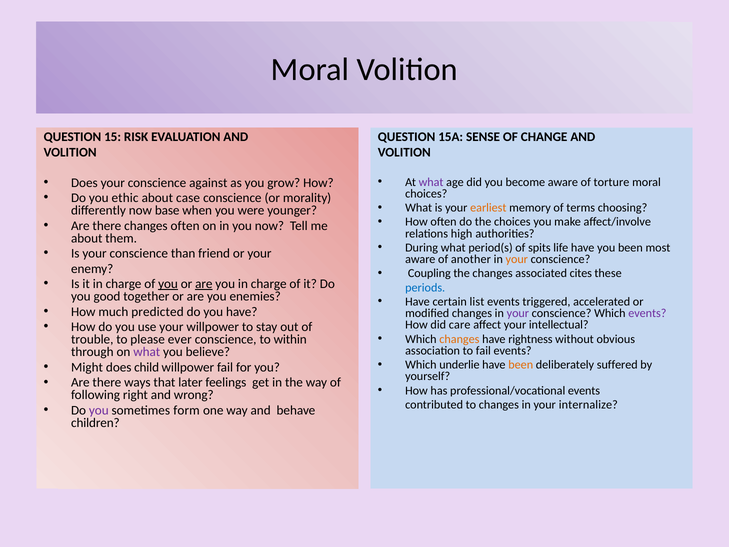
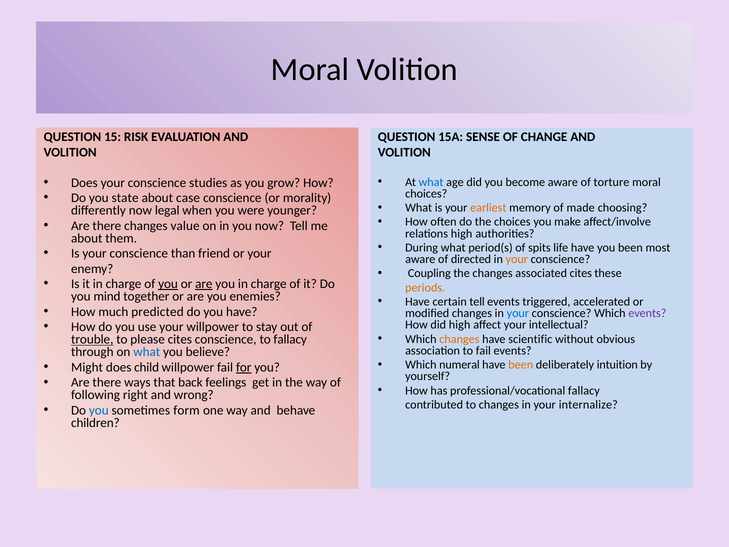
against: against -> studies (208, 183)
what colour: purple -> blue (431, 182)
ethic: ethic -> state (125, 198)
terms: terms -> made (581, 208)
base: base -> legal (167, 210)
changes often: often -> value (185, 226)
another: another -> directed (471, 259)
periods colour: blue -> orange (425, 287)
good: good -> mind (107, 296)
certain list: list -> tell (477, 301)
your colour: purple -> blue (518, 313)
did care: care -> high (460, 325)
rightness: rightness -> scientific (530, 339)
trouble underline: none -> present (92, 339)
please ever: ever -> cites (180, 339)
to within: within -> fallacy (290, 339)
what colour: purple -> blue (147, 352)
underlie: underlie -> numeral (459, 365)
suffered: suffered -> intuition (617, 365)
for underline: none -> present (244, 367)
later: later -> back (190, 382)
professional/vocational events: events -> fallacy (584, 390)
you colour: purple -> blue (99, 410)
